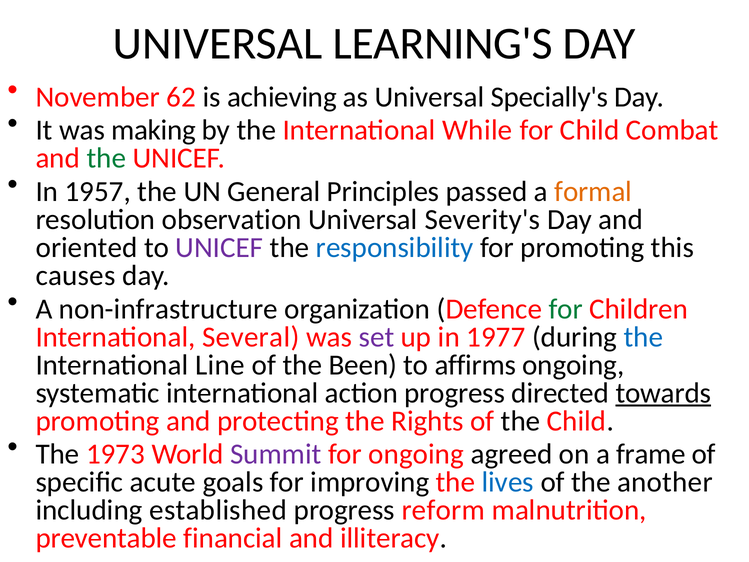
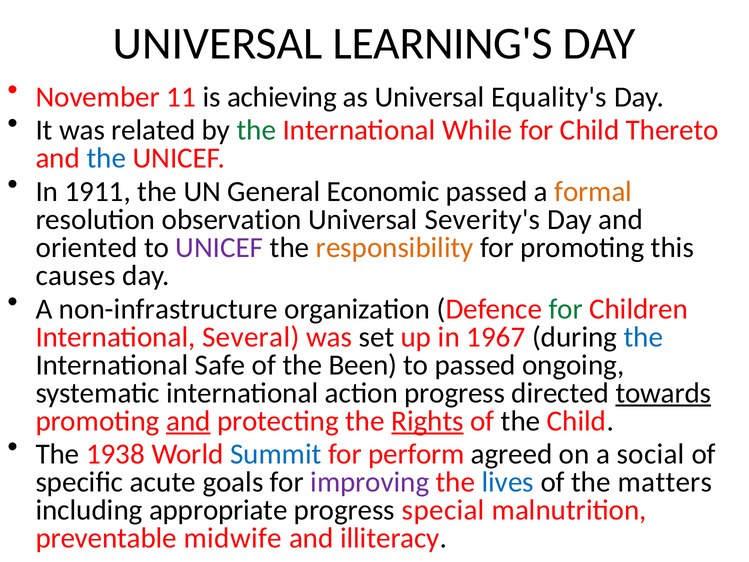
62: 62 -> 11 (181, 97)
Specially's: Specially's -> Equality's (549, 97)
making: making -> related (153, 130)
the colour: black -> green (256, 130)
Combat: Combat -> Thereto (672, 130)
the colour: green -> blue (106, 158)
1957: 1957 -> 1911 (98, 192)
Principles: Principles -> Economic (383, 192)
responsibility colour: blue -> orange (395, 248)
set colour: purple -> black (376, 337)
1977: 1977 -> 1967 (496, 337)
Line: Line -> Safe (220, 365)
to affirms: affirms -> passed (475, 365)
and underline: none -> present (188, 421)
Rights underline: none -> present (427, 421)
1973: 1973 -> 1938 (115, 454)
Summit colour: purple -> blue (276, 454)
for ongoing: ongoing -> perform (416, 454)
frame: frame -> social (651, 454)
improving colour: black -> purple (370, 482)
another: another -> matters (665, 482)
established: established -> appropriate (218, 510)
reform: reform -> special (443, 510)
financial: financial -> midwife (233, 538)
